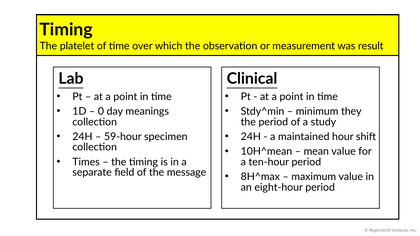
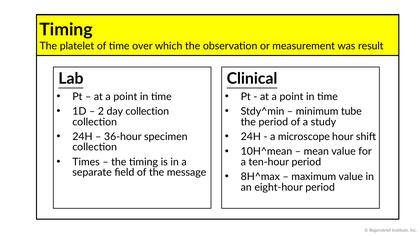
0: 0 -> 2 (101, 112)
day meanings: meanings -> collection (147, 112)
they: they -> tube (351, 112)
59-hour: 59-hour -> 36-hour (123, 137)
maintained: maintained -> microscope (304, 137)
